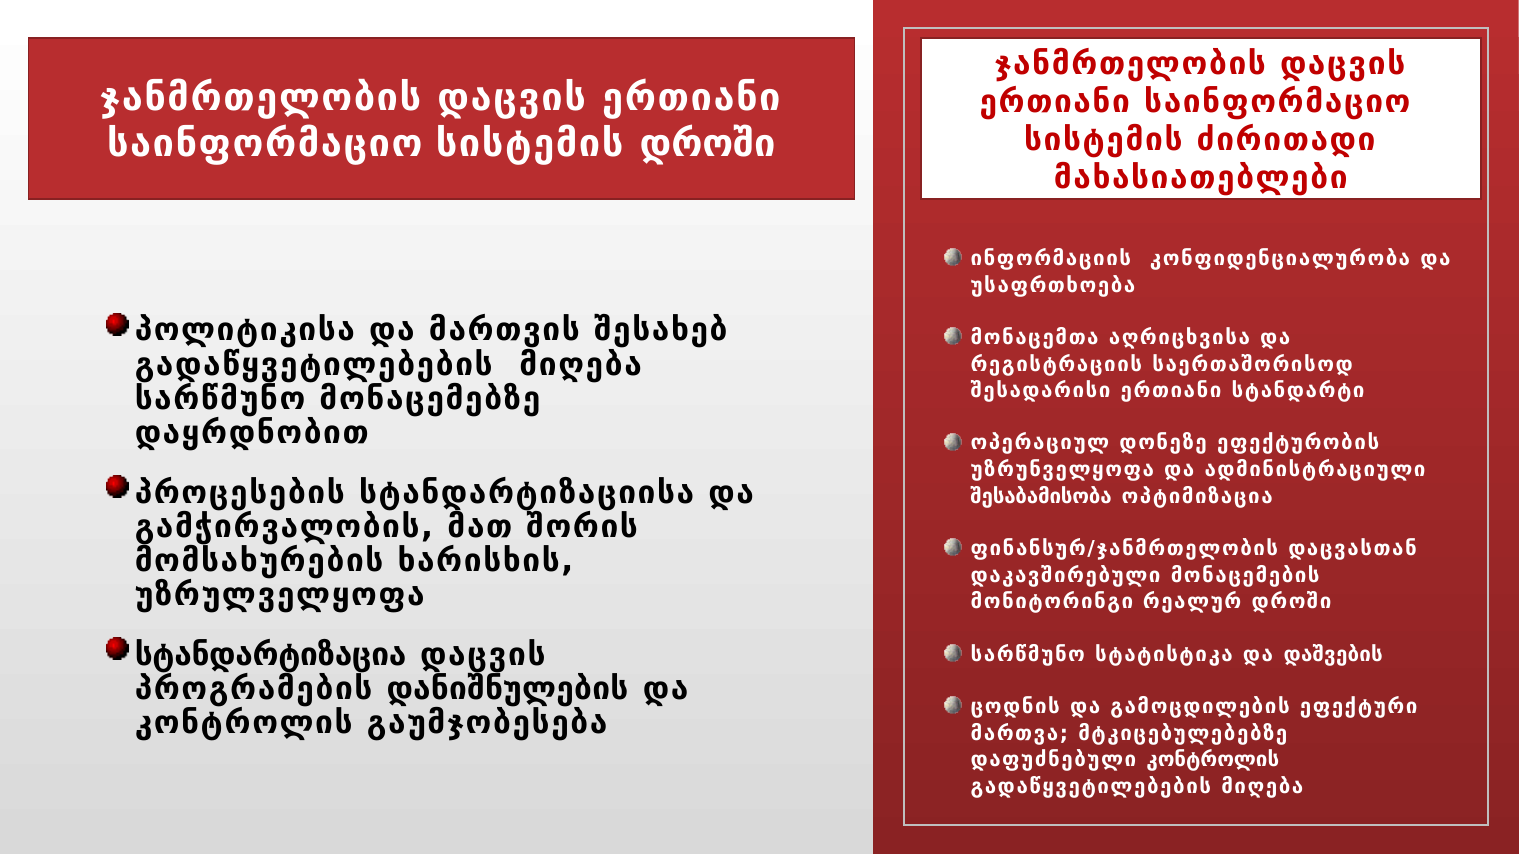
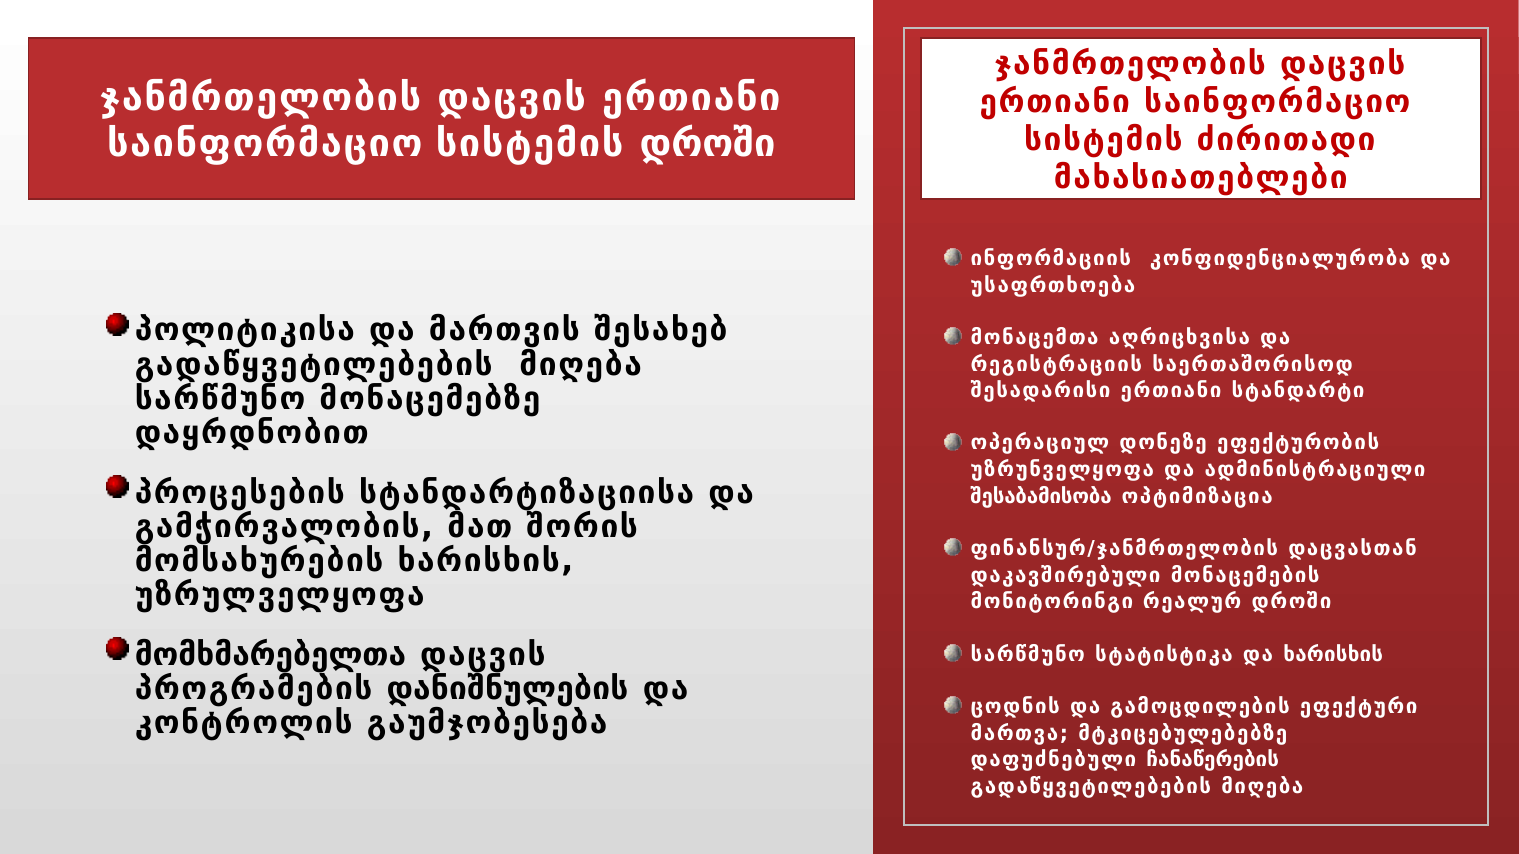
სტანდარტიზაცია: სტანდარტიზაცია -> მომხმარებელთა (270, 655)
და დაშვების: დაშვების -> ხარისხის (1333, 655)
დაფუძნებული კონტროლის: კონტროლის -> ჩანაწერების (1213, 760)
